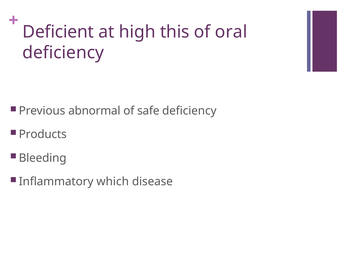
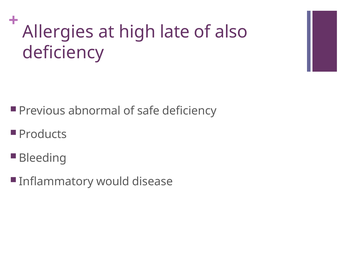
Deficient: Deficient -> Allergies (58, 32)
this: this -> late (175, 32)
oral: oral -> also (231, 32)
which: which -> would (113, 182)
